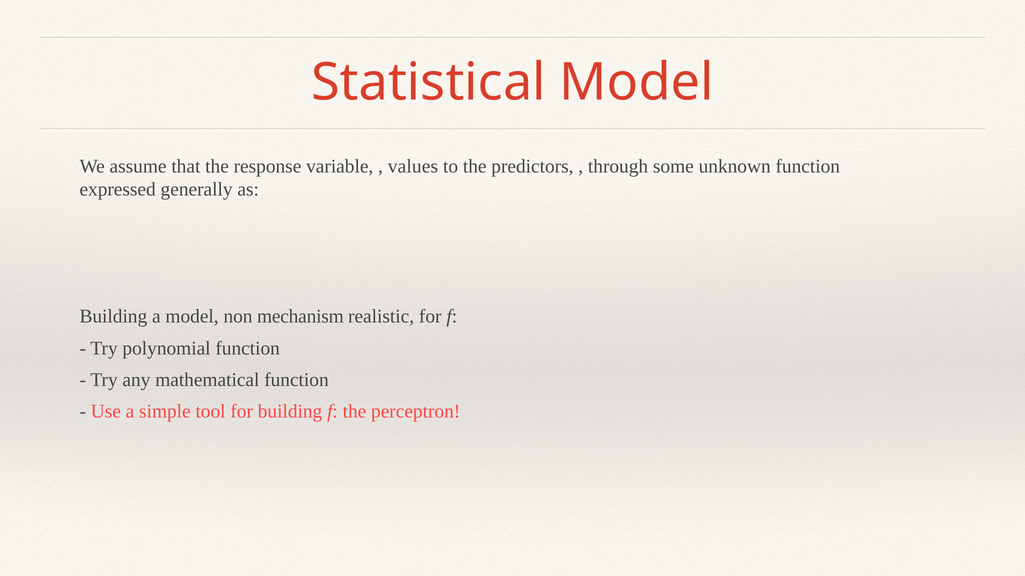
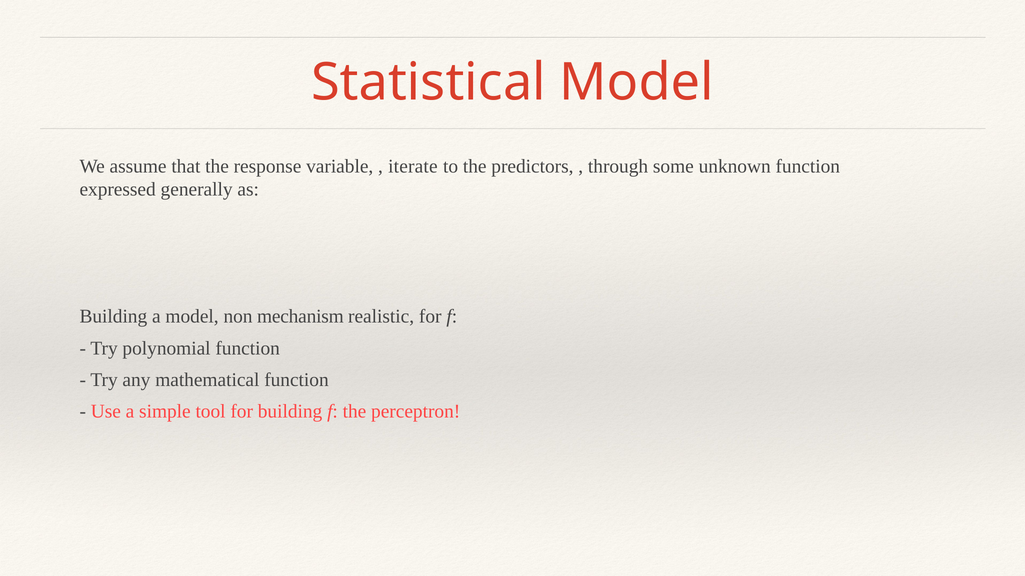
values: values -> iterate (413, 166)
